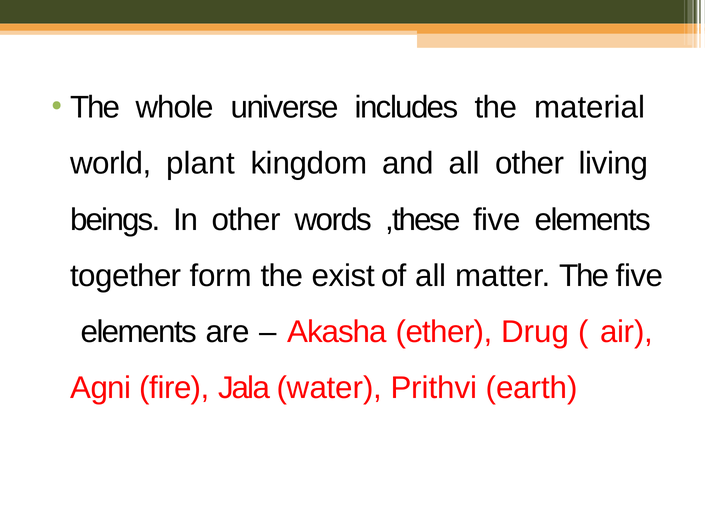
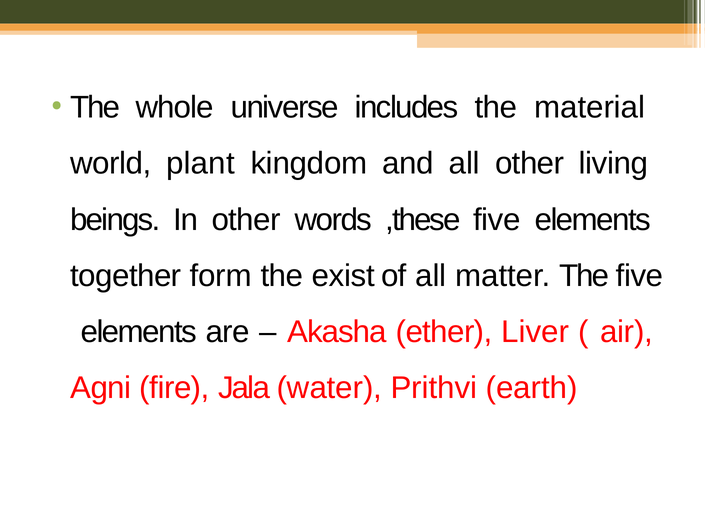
Drug: Drug -> Liver (535, 332)
